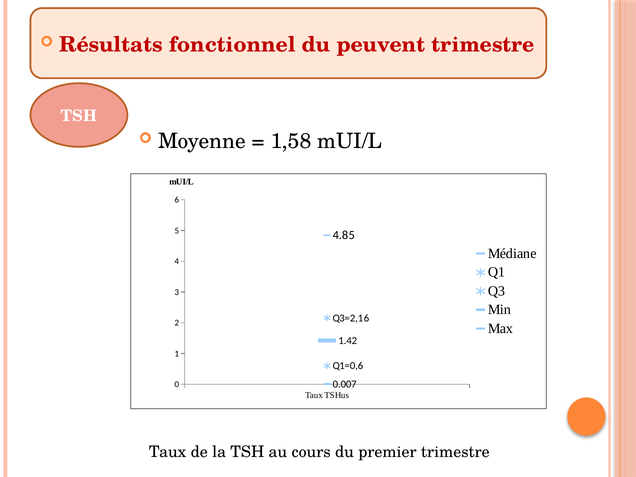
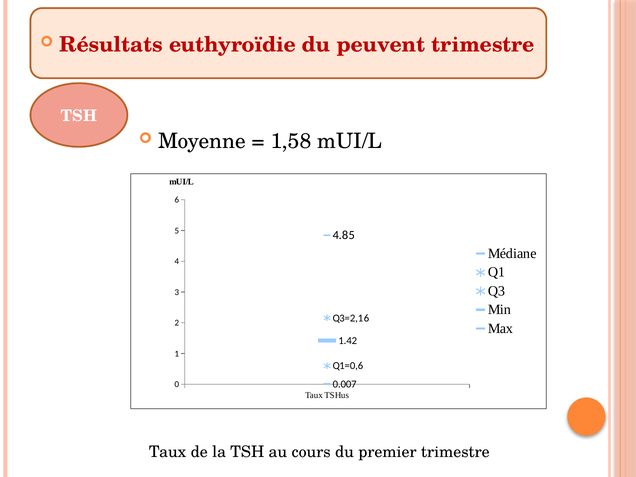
fonctionnel: fonctionnel -> euthyroïdie (233, 45)
